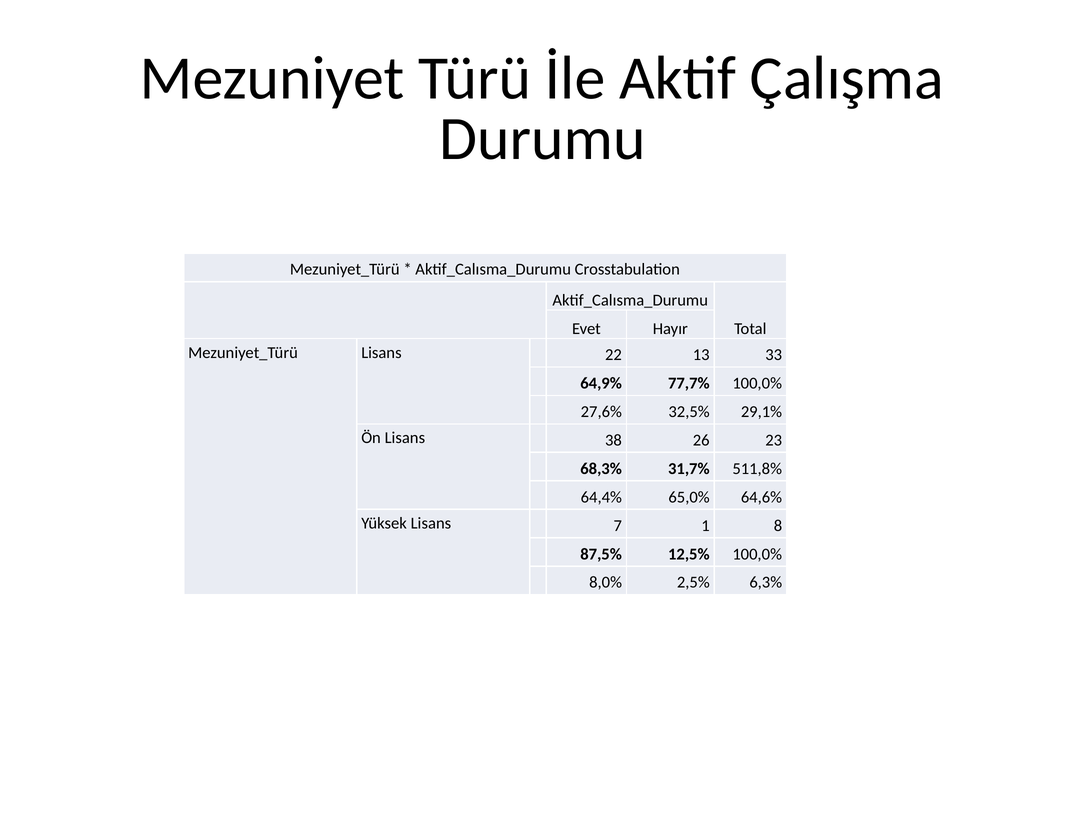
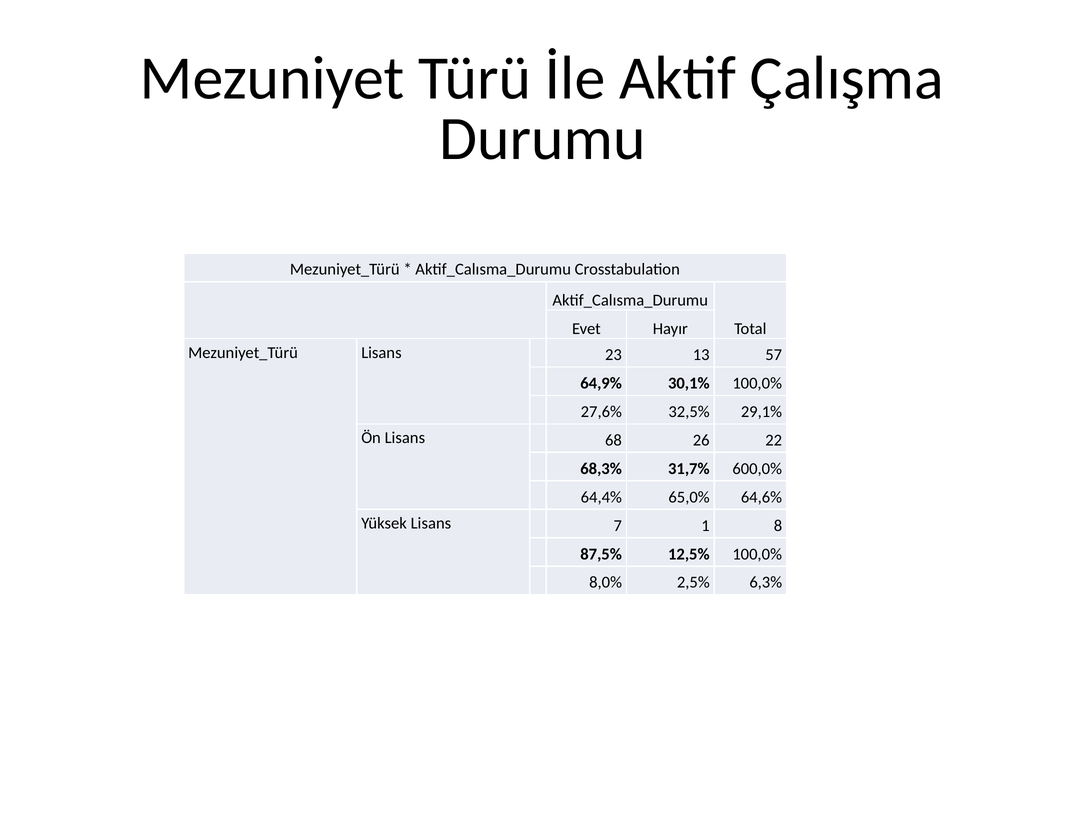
22: 22 -> 23 (613, 355)
33: 33 -> 57 (774, 355)
77,7%: 77,7% -> 30,1% (689, 383)
38: 38 -> 68 (613, 440)
23: 23 -> 22 (774, 440)
511,8%: 511,8% -> 600,0% (757, 469)
